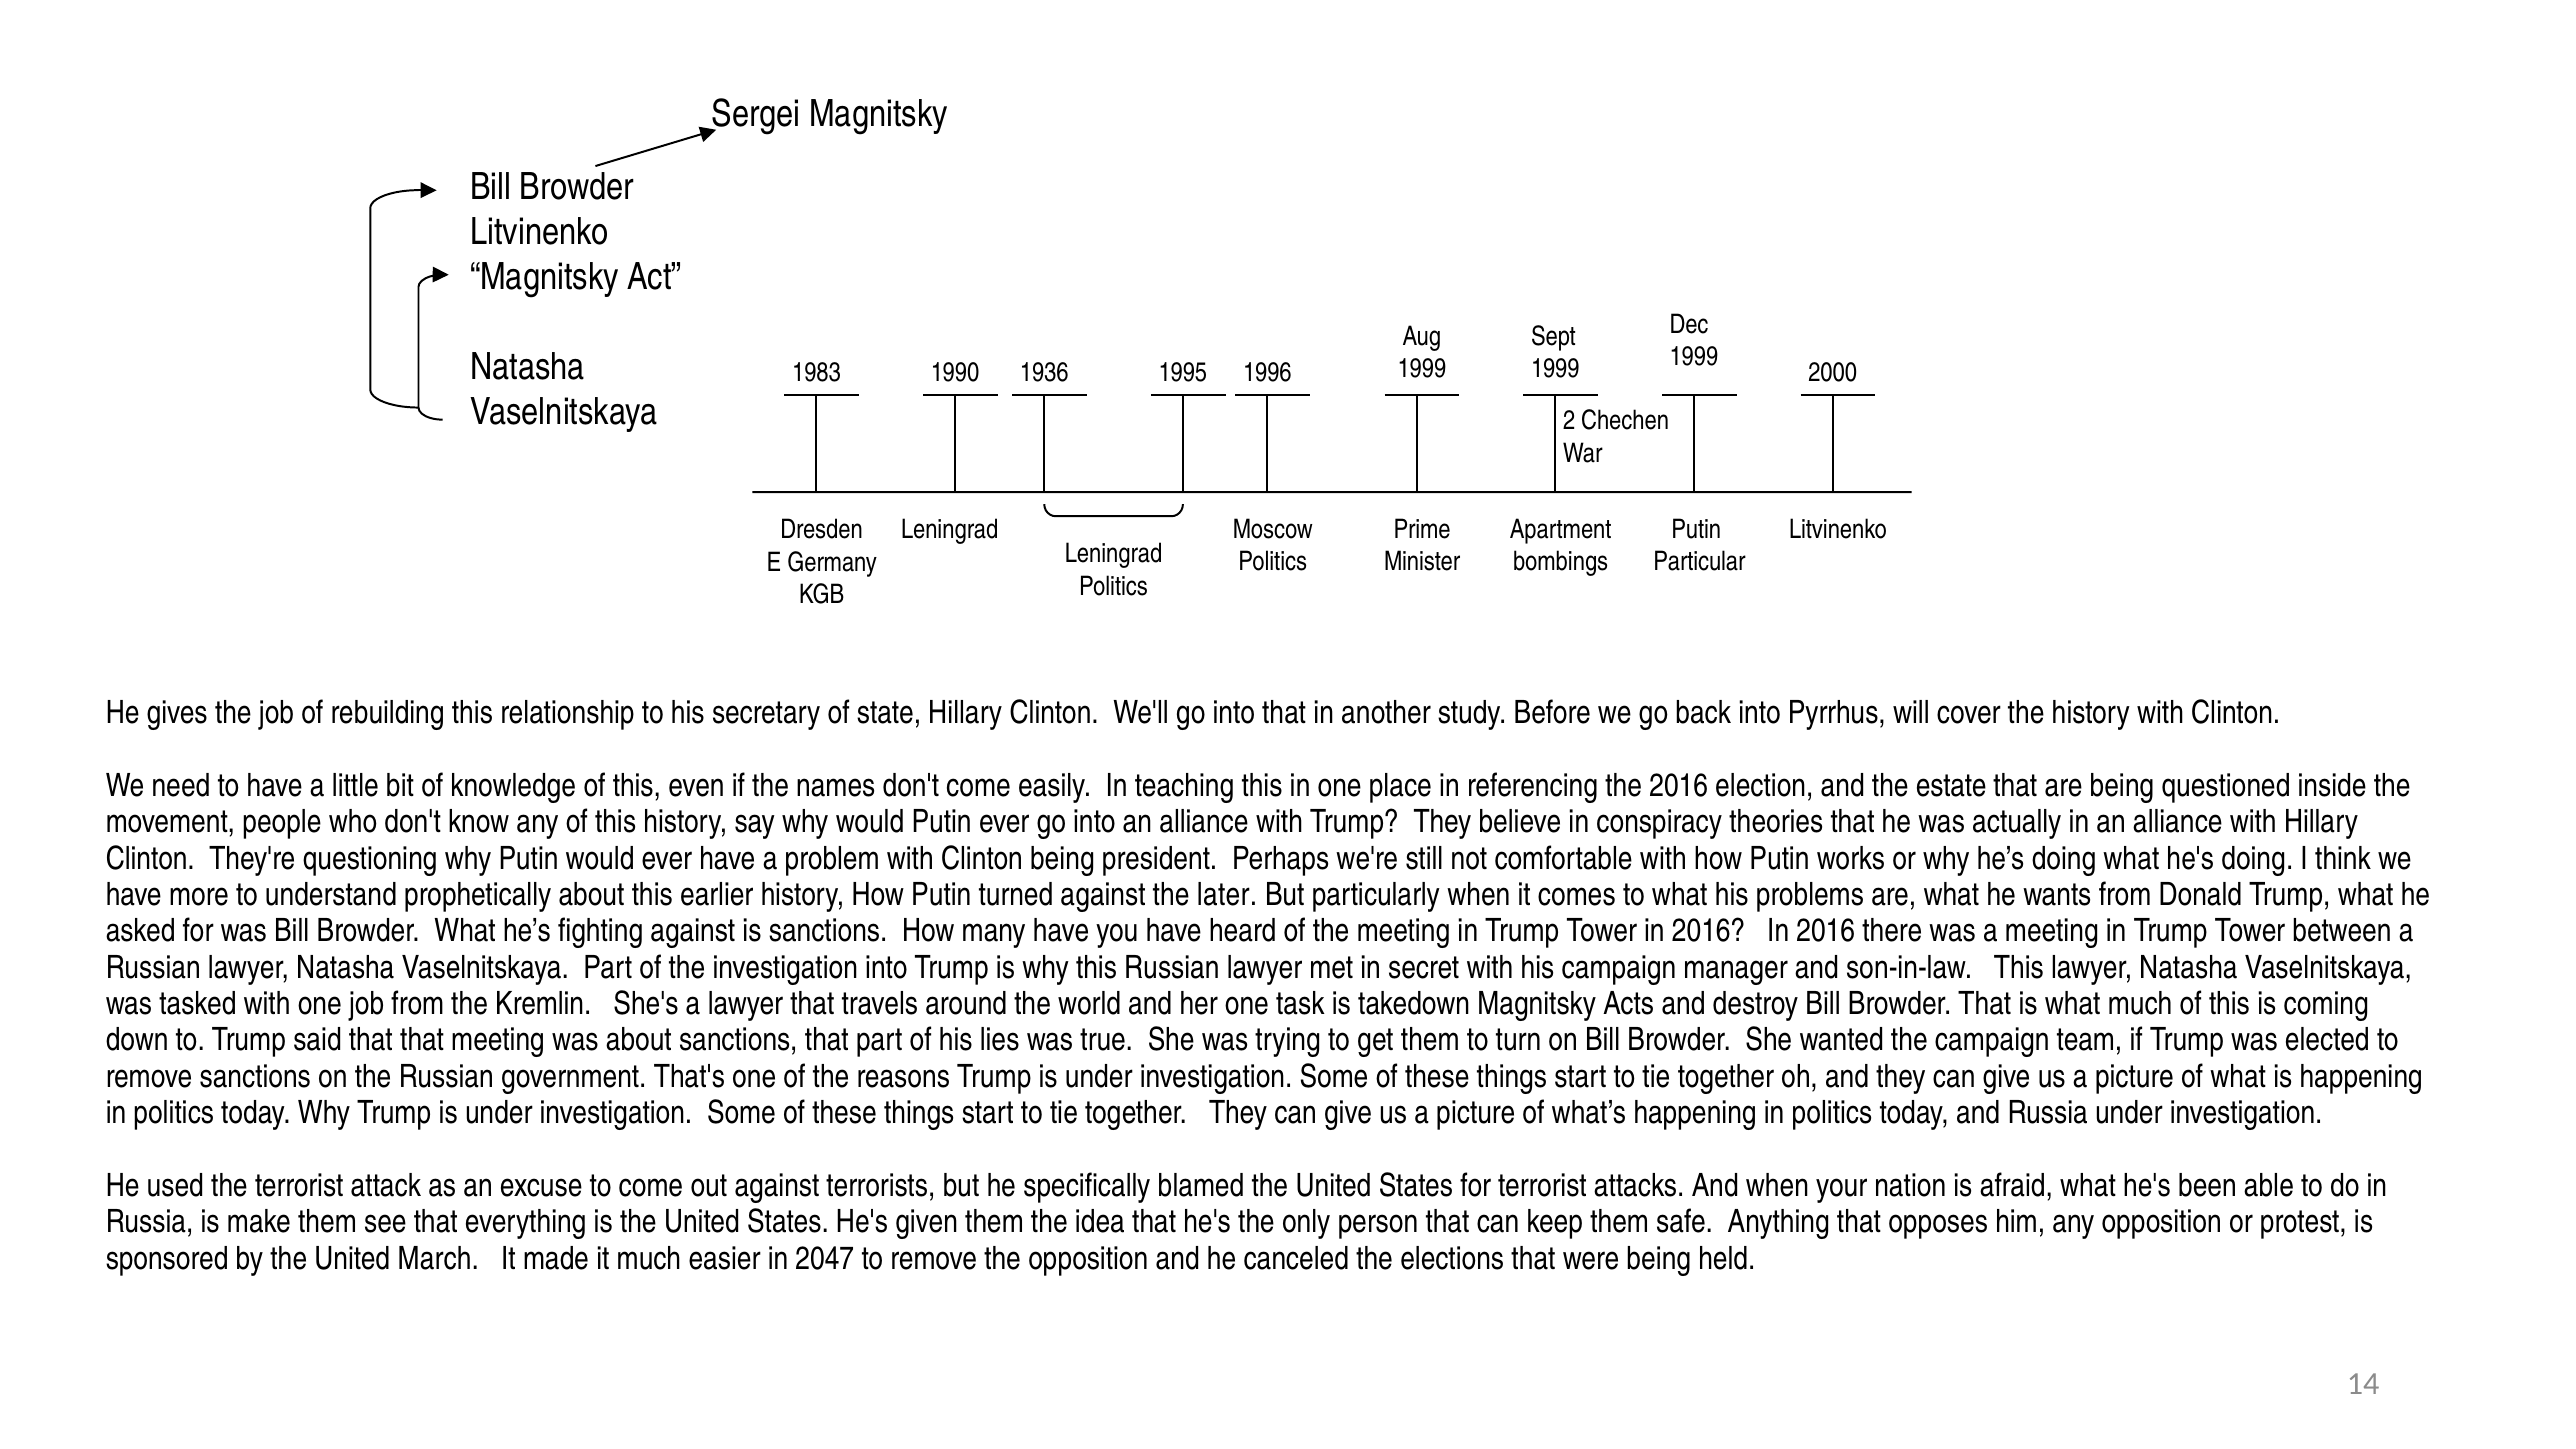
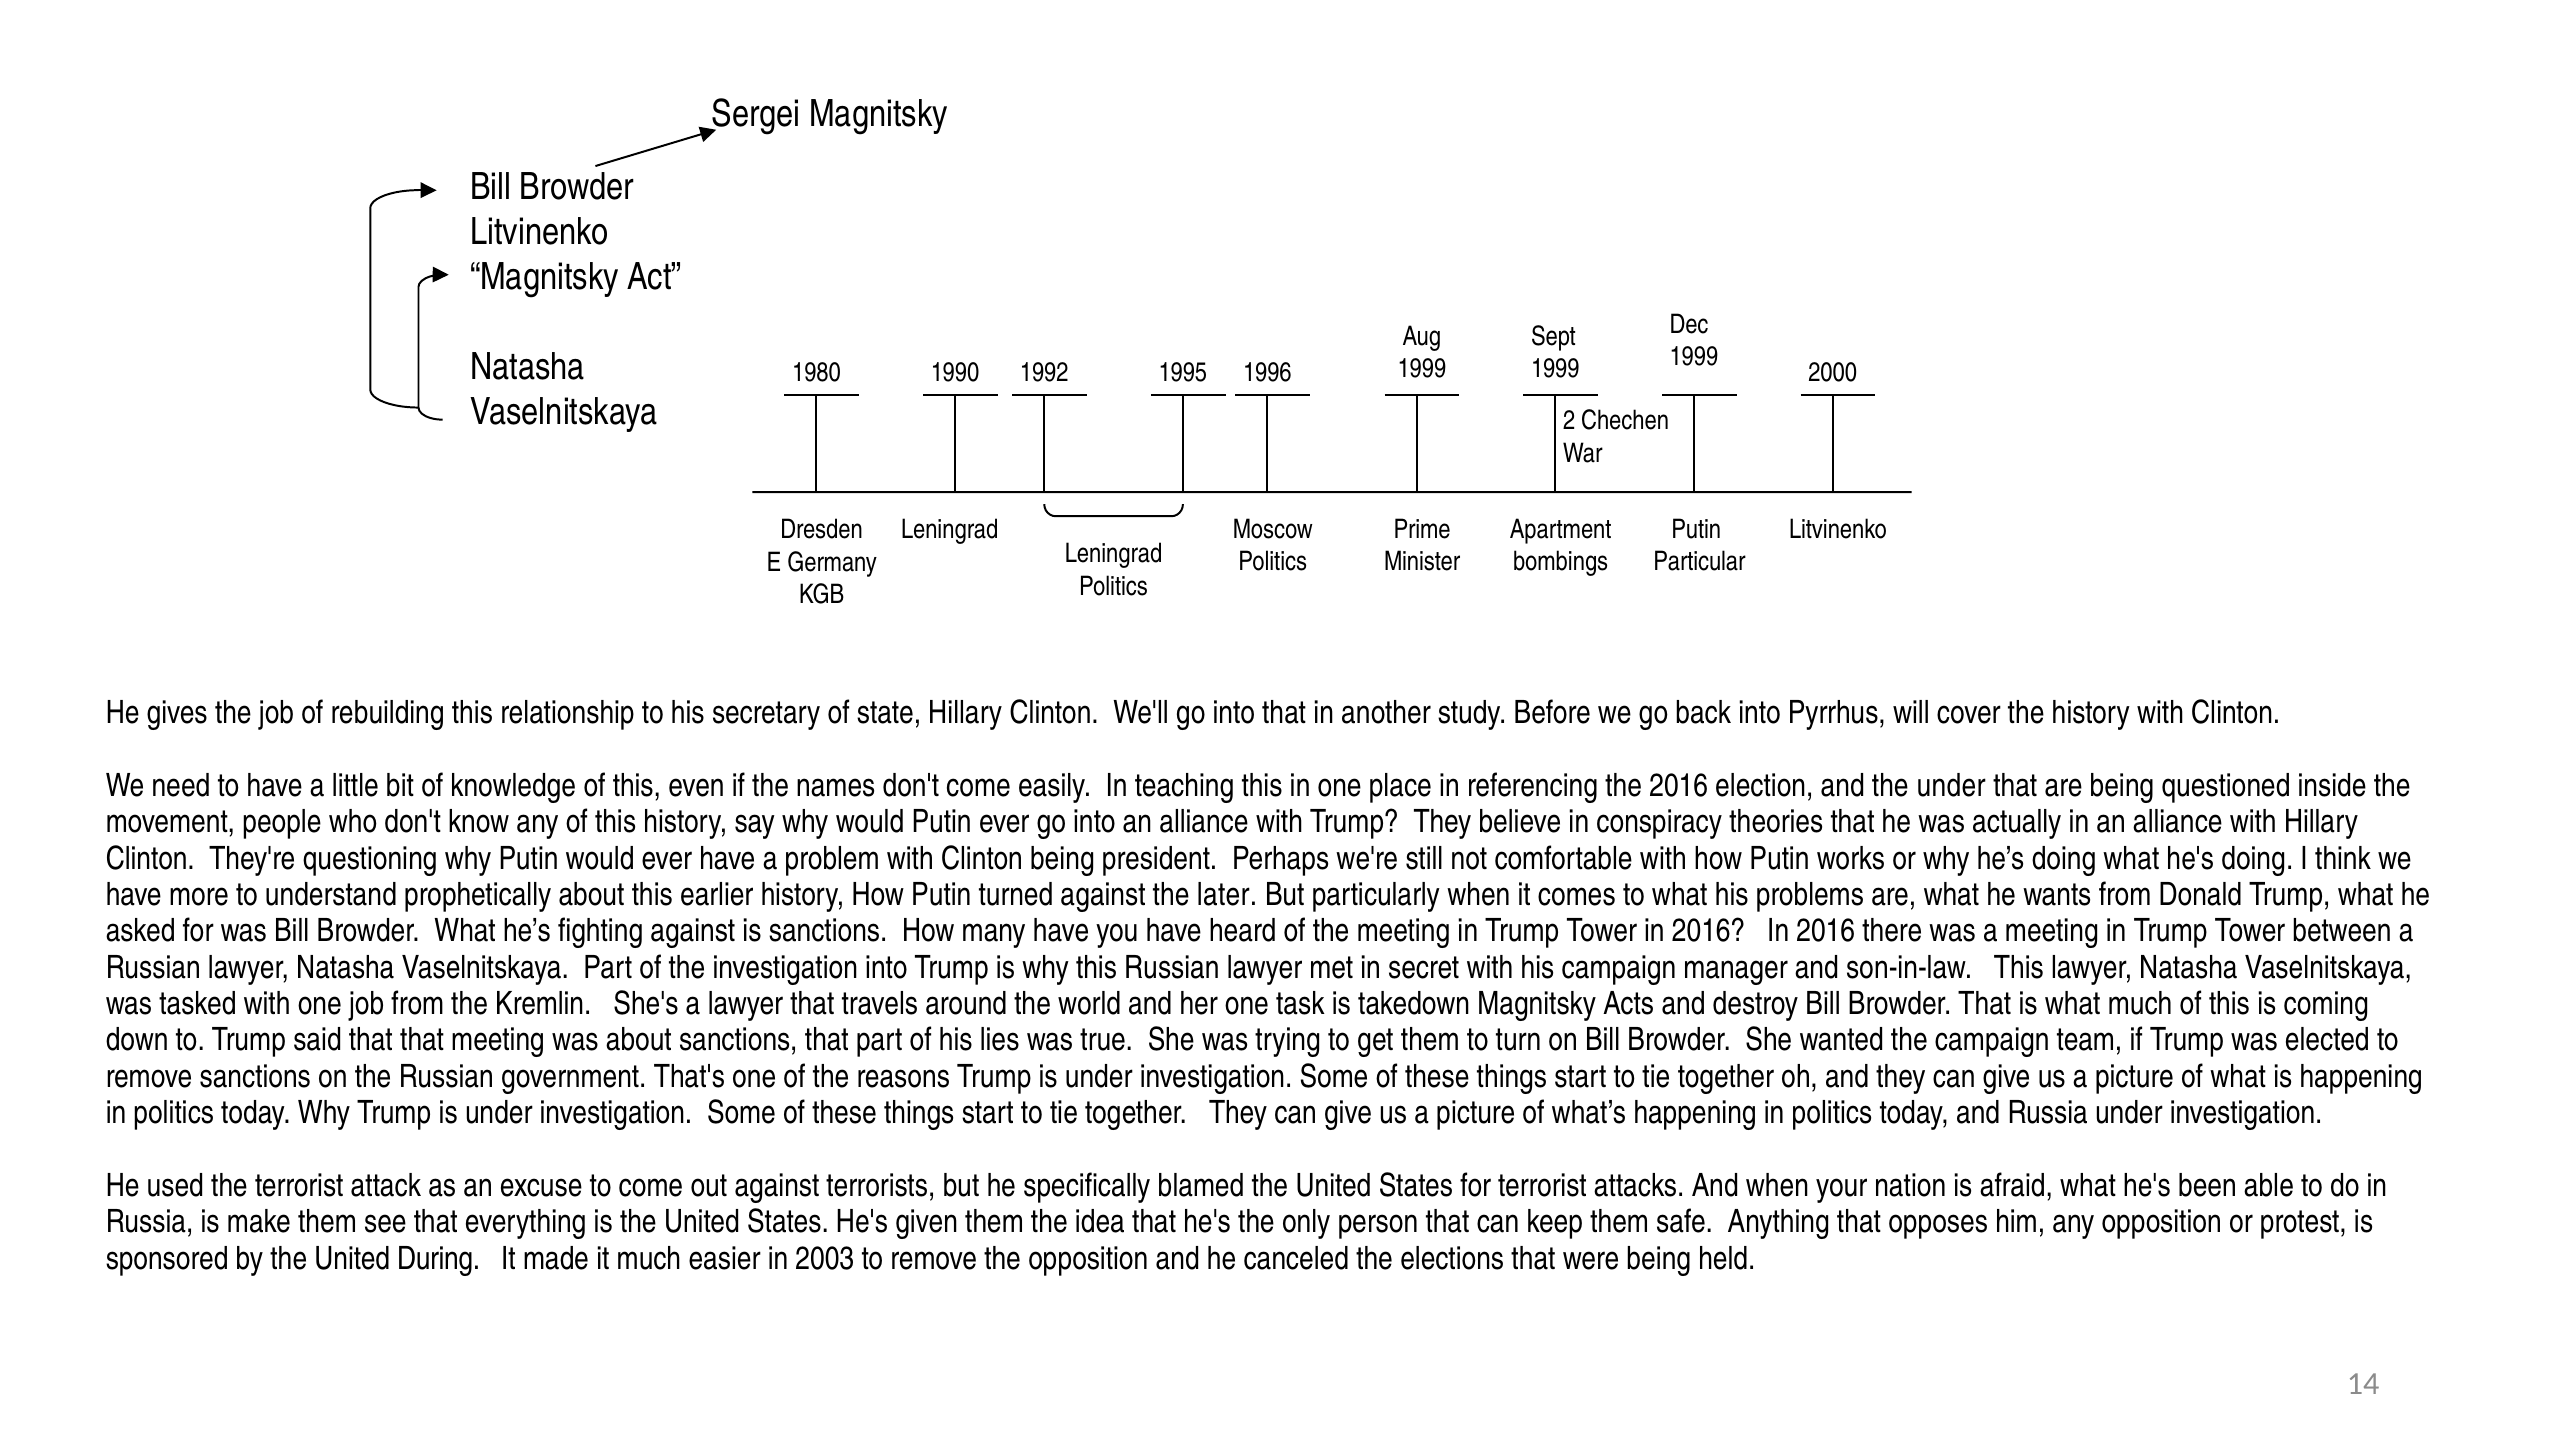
1983: 1983 -> 1980 (816, 373)
1936: 1936 -> 1992 (1044, 373)
the estate: estate -> under (1951, 786)
March: March -> During (439, 1258)
2047: 2047 -> 2003 (825, 1258)
